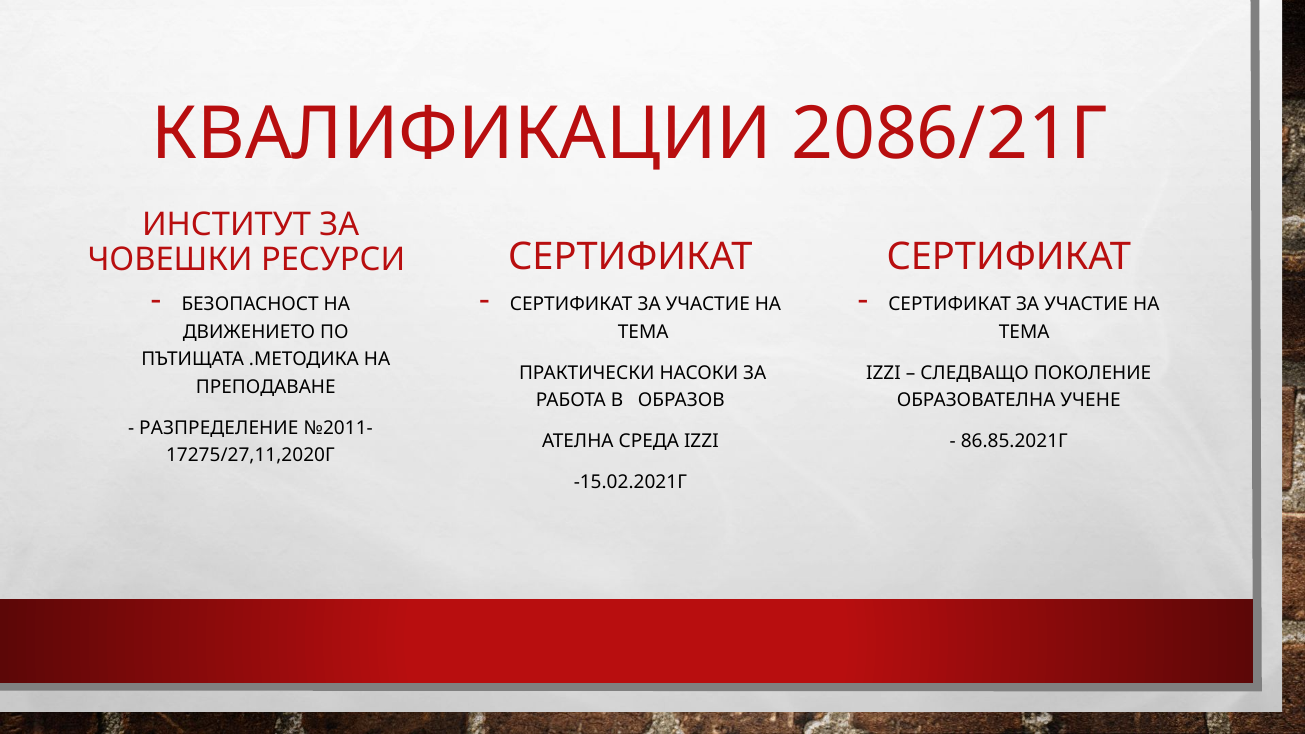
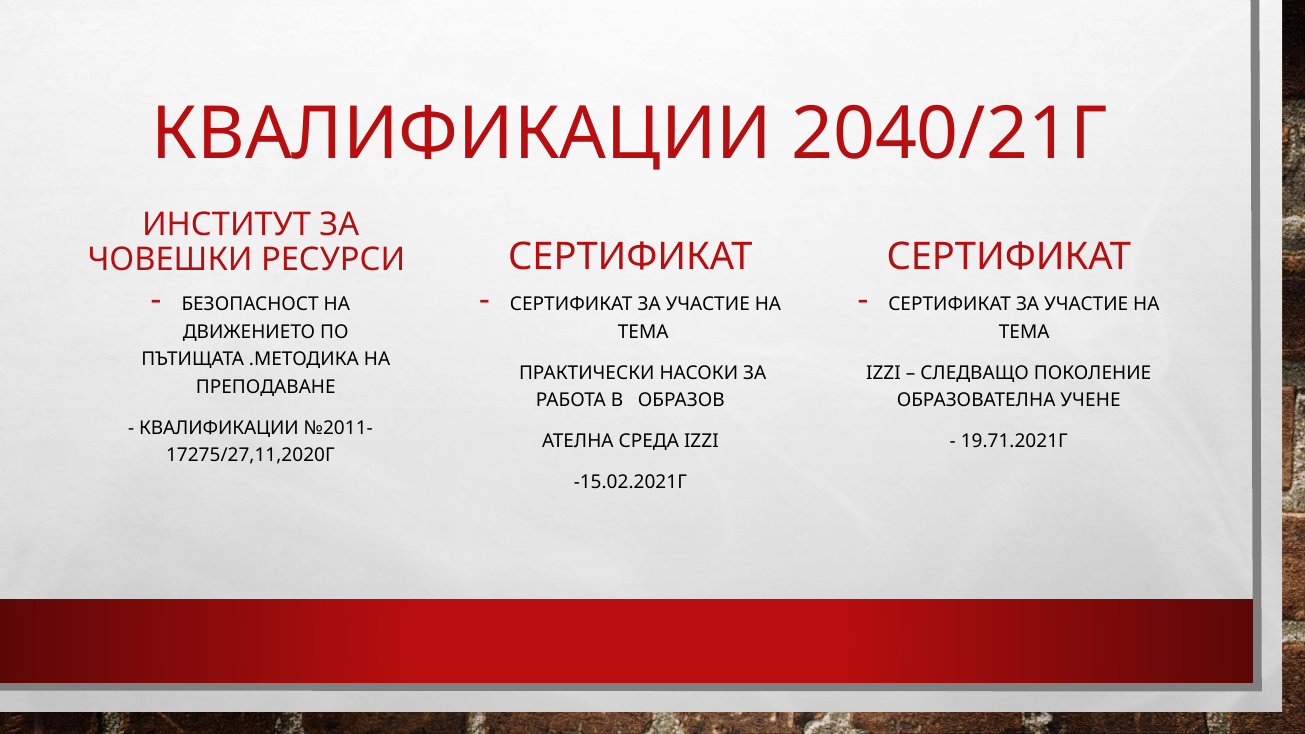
2086/21Г: 2086/21Г -> 2040/21Г (949, 135)
РАЗПРЕДЕЛЕНИЕ: РАЗПРЕДЕЛЕНИЕ -> КВАЛИФИКАЦИИ (219, 428)
86.85.2021Г: 86.85.2021Г -> 19.71.2021Г (1014, 442)
